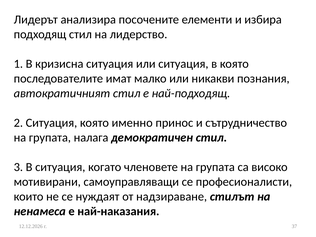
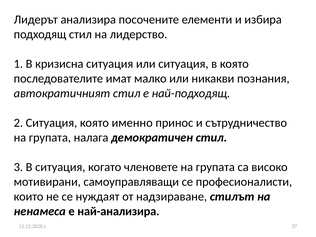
най-наказания: най-наказания -> най-анализира (118, 211)
